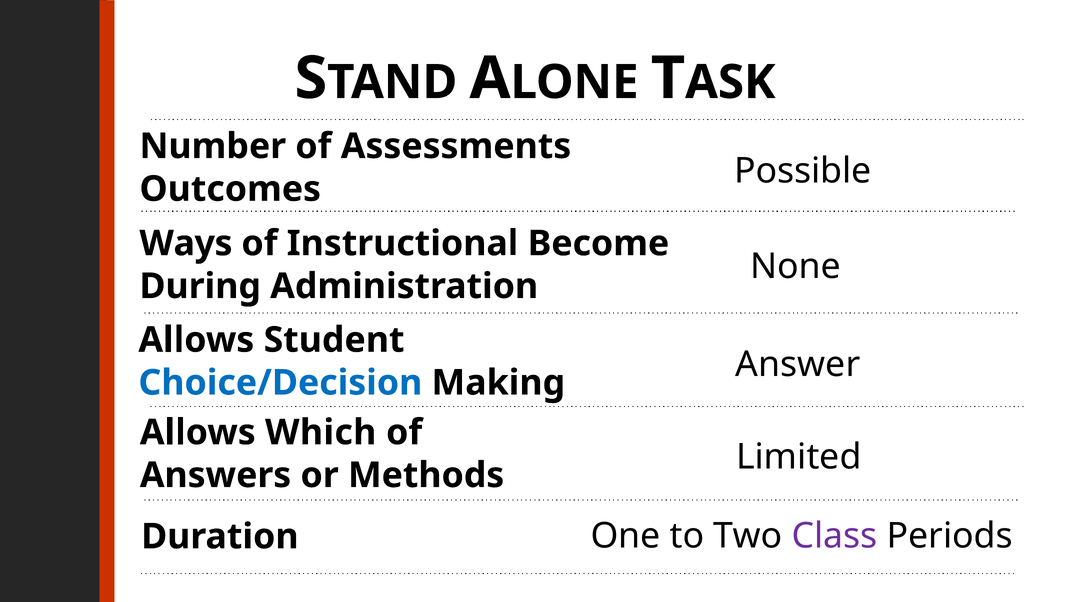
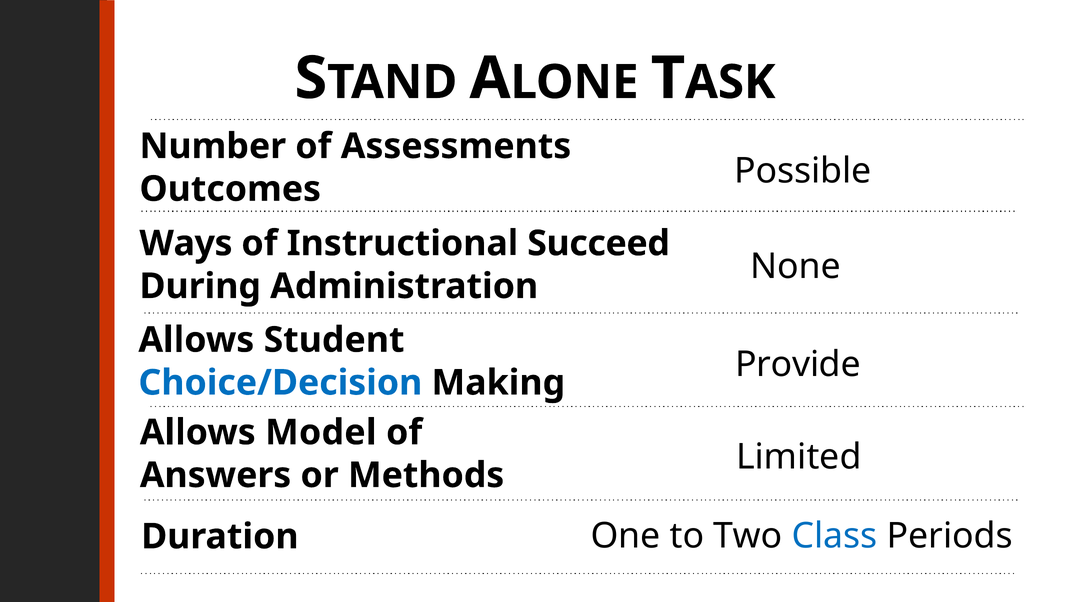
Become: Become -> Succeed (599, 243)
Answer: Answer -> Provide (798, 365)
Which: Which -> Model (321, 432)
Class colour: purple -> blue (835, 536)
